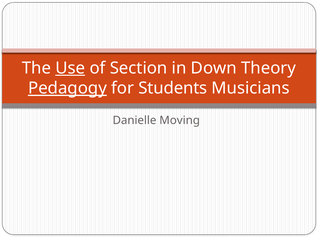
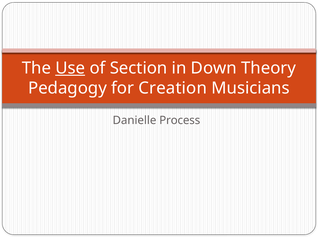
Pedagogy underline: present -> none (67, 88)
Students: Students -> Creation (173, 88)
Moving: Moving -> Process (180, 121)
